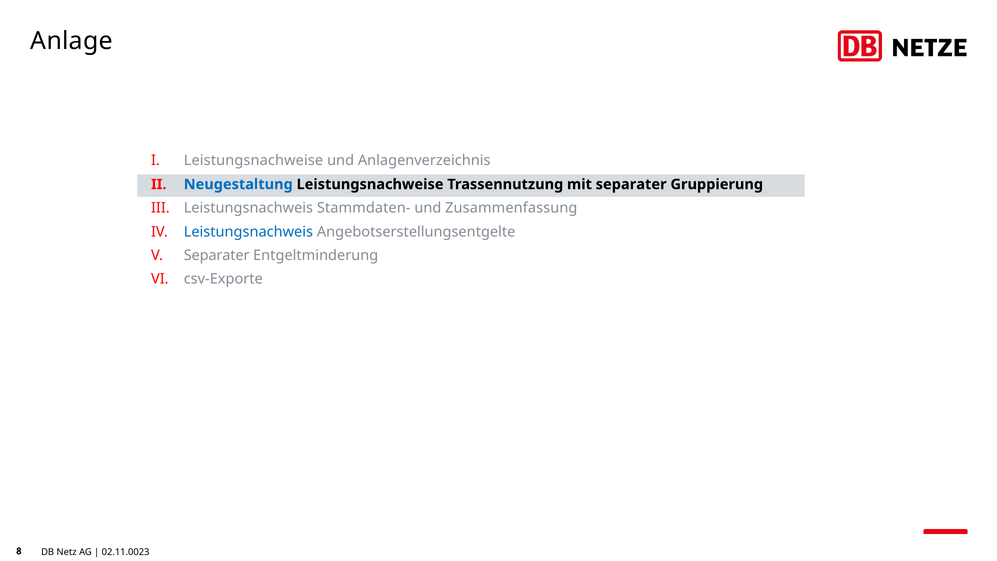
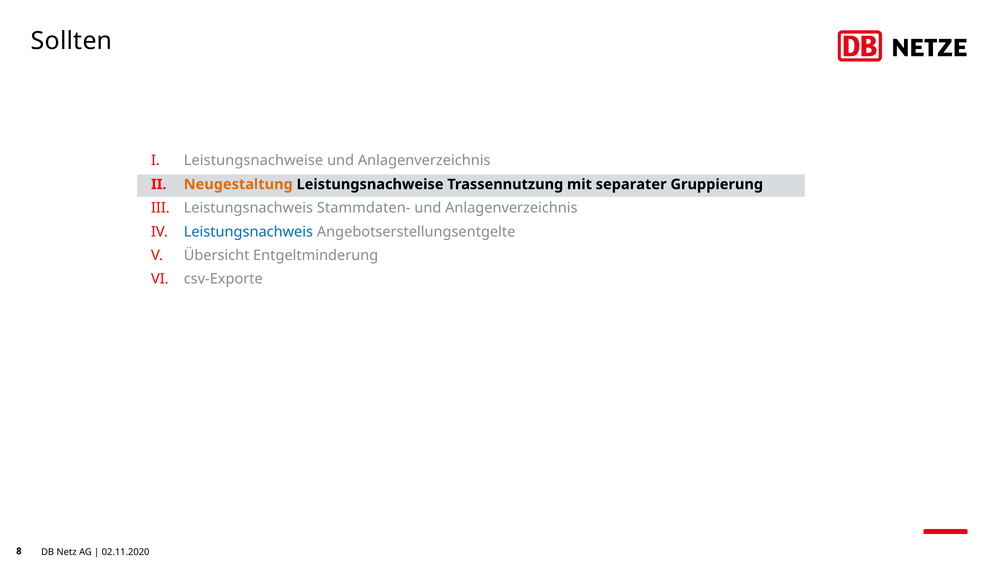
Anlage: Anlage -> Sollten (72, 41)
Neugestaltung colour: blue -> orange (238, 184)
Zusammenfassung: Zusammenfassung -> Anlagenverzeichnis (511, 208)
Separater: Separater -> Übersicht (217, 255)
02.11.0023: 02.11.0023 -> 02.11.2020 (126, 552)
